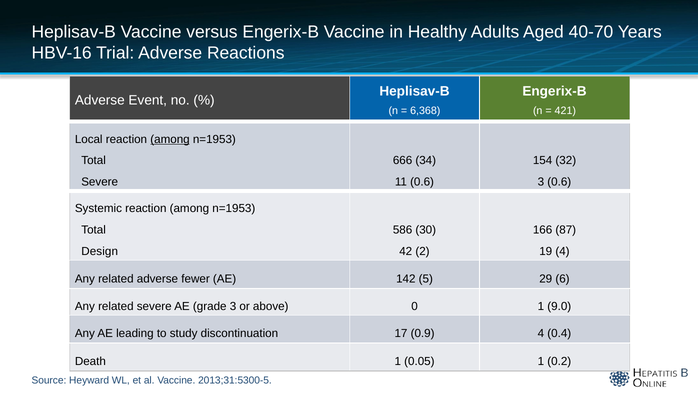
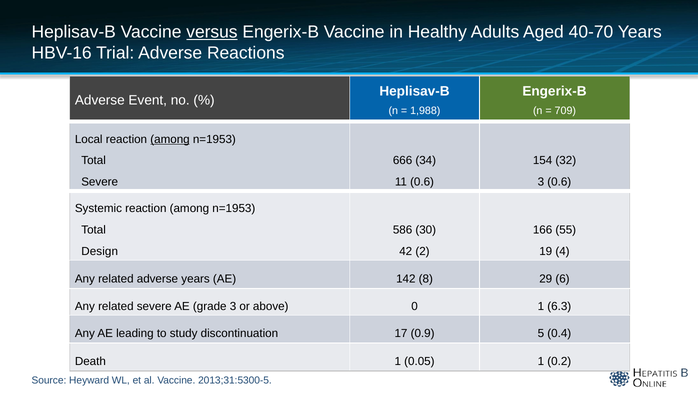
versus underline: none -> present (212, 32)
6,368: 6,368 -> 1,988 (425, 110)
421: 421 -> 709 (565, 110)
87: 87 -> 55 (566, 230)
adverse fewer: fewer -> years (196, 279)
5: 5 -> 8 (426, 279)
9.0: 9.0 -> 6.3 (559, 306)
0.9 4: 4 -> 5 (541, 333)
